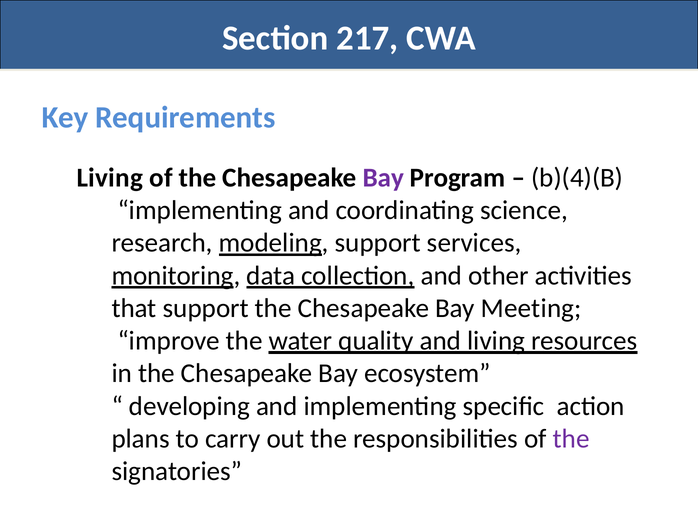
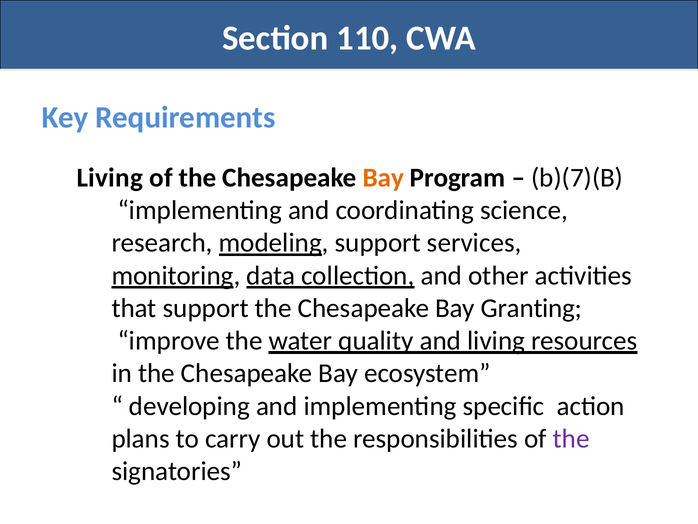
217: 217 -> 110 (367, 38)
Bay colour: purple -> orange (383, 178)
b)(4)(B: b)(4)(B -> b)(7)(B (577, 178)
Meeting: Meeting -> Granting (531, 308)
